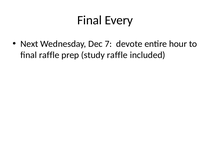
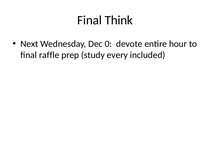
Every: Every -> Think (119, 20)
7: 7 -> 0 (108, 44)
study raffle: raffle -> every (117, 55)
